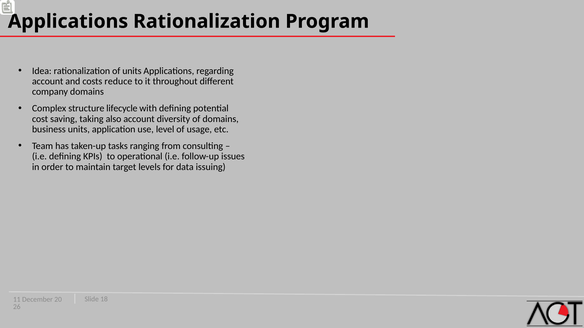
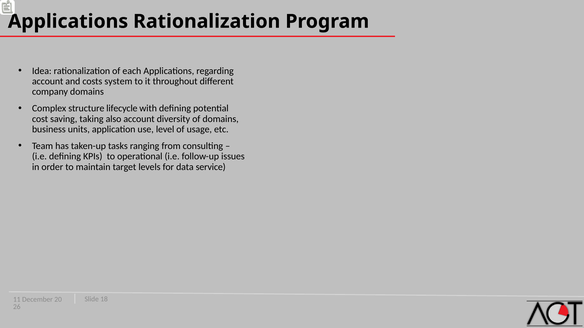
of units: units -> each (132, 71)
reduce: reduce -> system (118, 81)
issuing: issuing -> service (211, 167)
